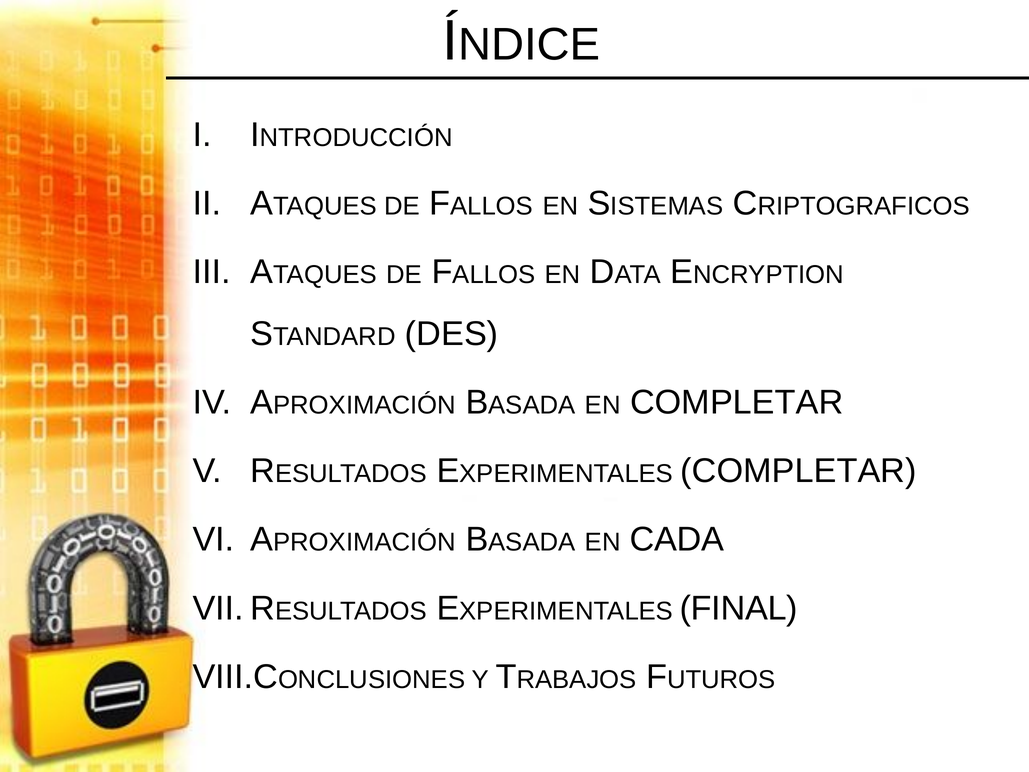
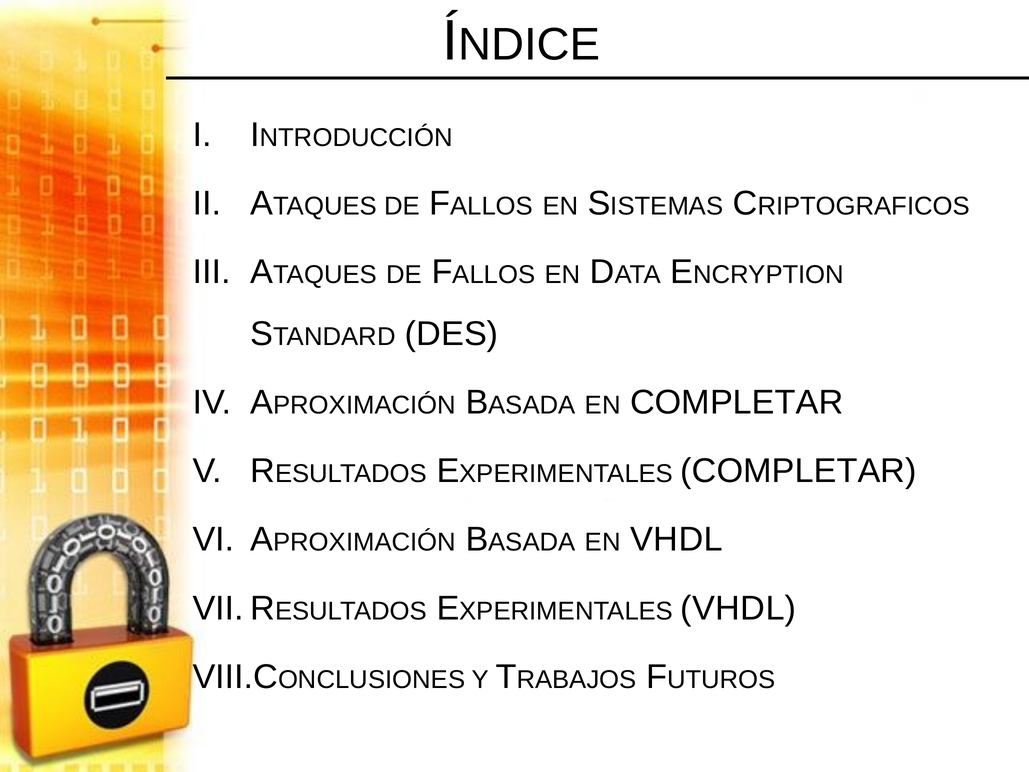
EN CADA: CADA -> VHDL (677, 539)
FINAL: FINAL -> VHDL (738, 608)
